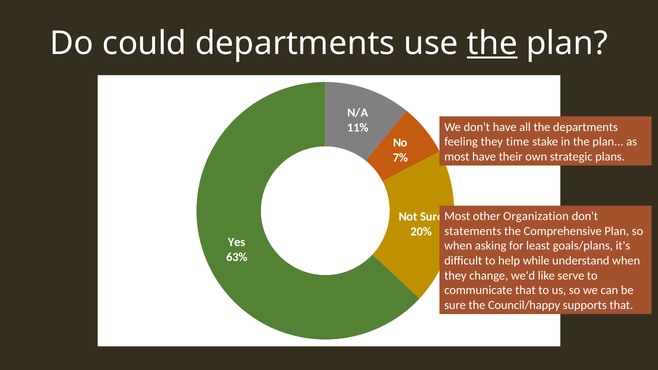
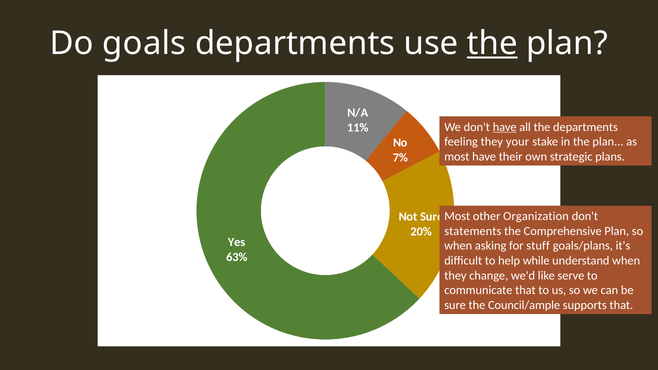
could: could -> goals (144, 44)
have underline: none -> present (505, 127)
time: time -> your (518, 142)
least: least -> stuff (538, 246)
Council/happy: Council/happy -> Council/ample (524, 305)
